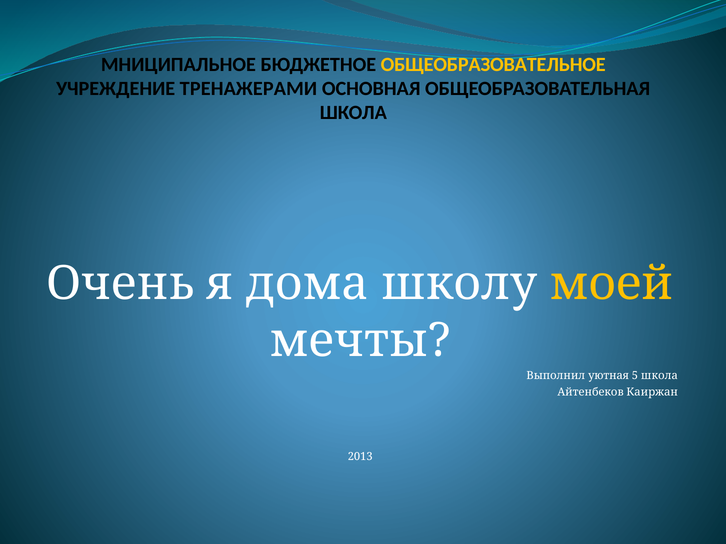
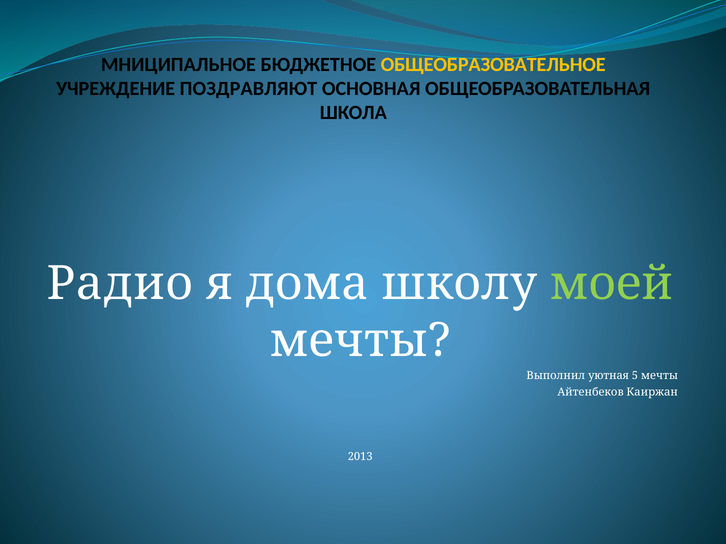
ТРЕНАЖЕРАМИ: ТРЕНАЖЕРАМИ -> ПОЗДРАВЛЯЮТ (248, 89)
Очень: Очень -> Радио (120, 284)
моей colour: yellow -> light green (612, 284)
5 школа: школа -> мечты (659, 376)
